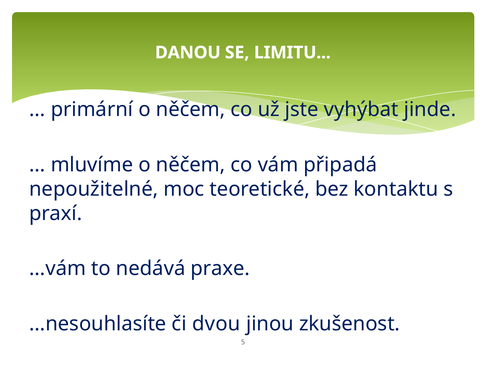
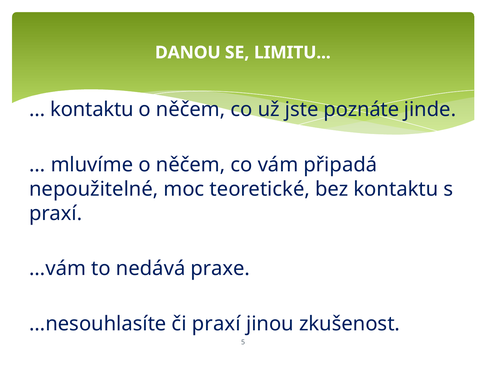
primární: primární -> kontaktu (92, 109)
vyhýbat: vyhýbat -> poznáte (361, 109)
či dvou: dvou -> praxí (216, 323)
